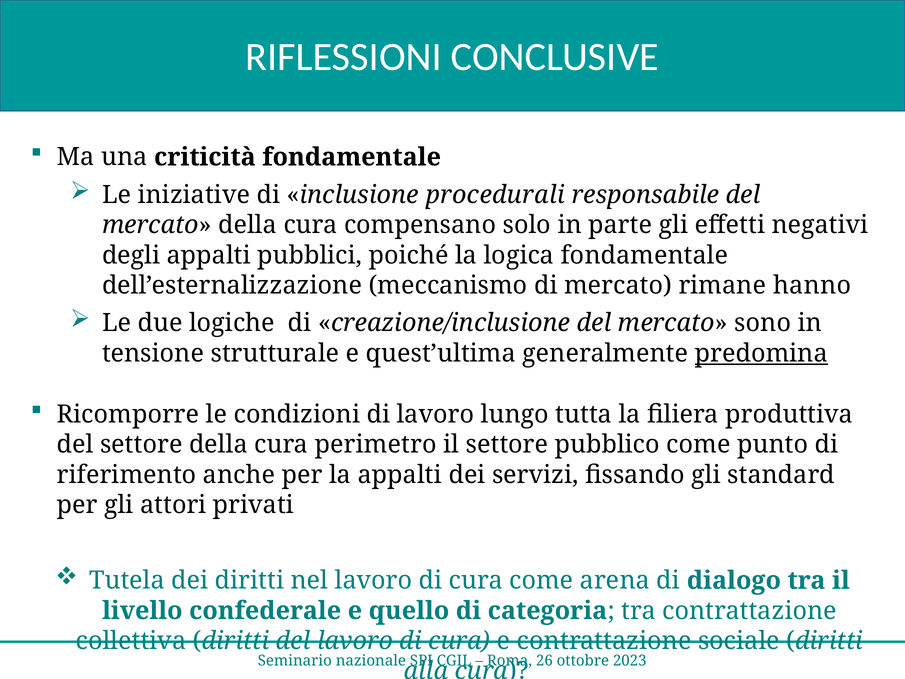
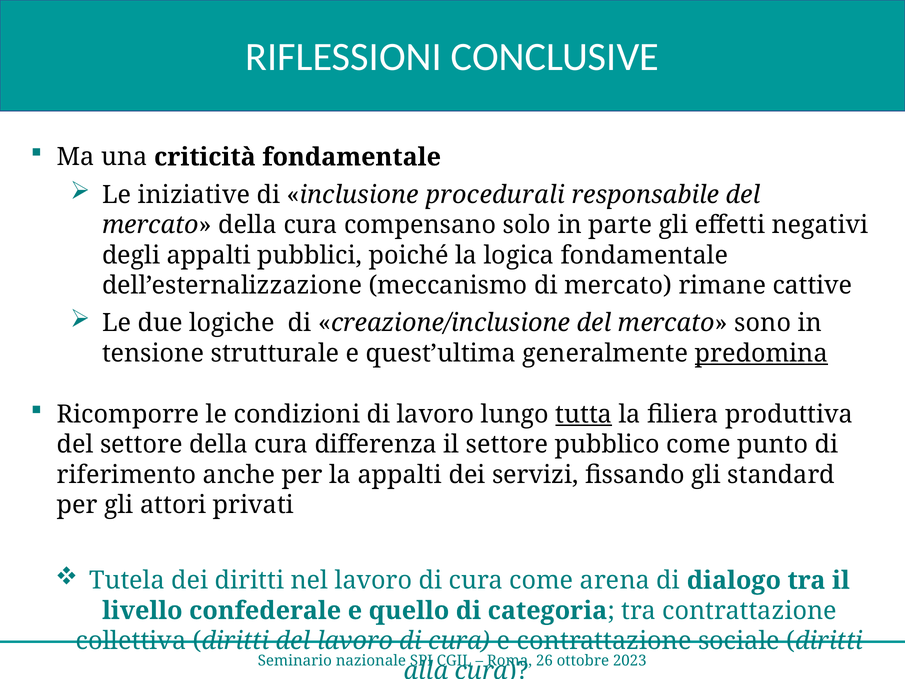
hanno: hanno -> cattive (812, 285)
tutta underline: none -> present (584, 414)
perimetro: perimetro -> differenza (376, 445)
